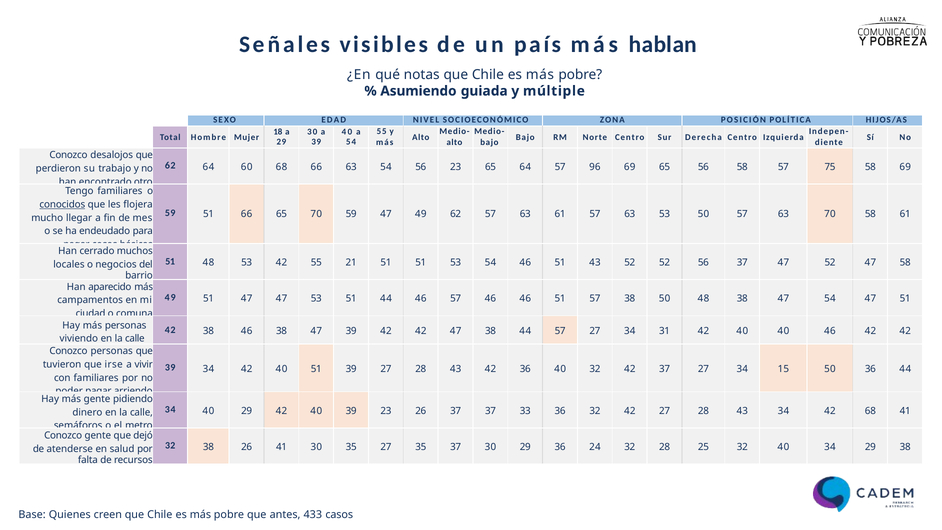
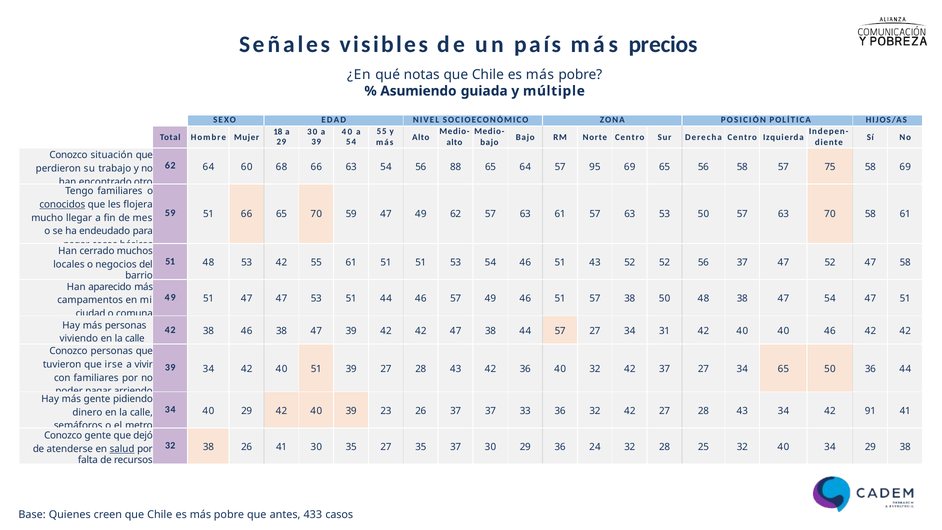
hablan: hablan -> precios (663, 45)
desalojos: desalojos -> situación (112, 155)
56 23: 23 -> 88 (456, 167)
96: 96 -> 95 (595, 167)
55 21: 21 -> 61 (351, 262)
57 46: 46 -> 49 (490, 298)
34 15: 15 -> 65 (783, 369)
42 68: 68 -> 91 (870, 411)
salud underline: none -> present (122, 449)
